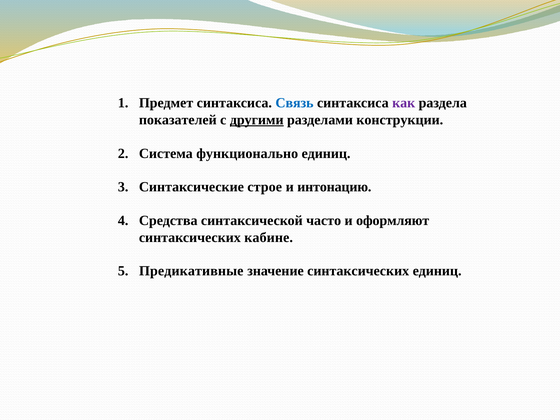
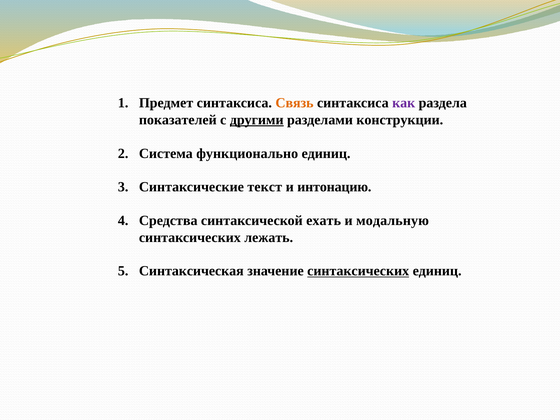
Связь colour: blue -> orange (294, 103)
строе: строе -> текст (265, 187)
часто: часто -> ехать (324, 221)
оформляют: оформляют -> модальную (393, 221)
кабине: кабине -> лежать (269, 237)
Предикативные: Предикативные -> Синтаксическая (191, 271)
синтаксических underline: none -> present (358, 271)
